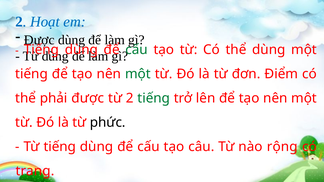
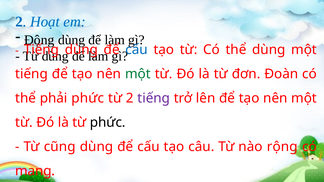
Được: Được -> Động (39, 40)
cấu colour: green -> blue (137, 50)
Điểm: Điểm -> Đoàn (281, 74)
phải được: được -> phức (88, 98)
tiếng colour: green -> purple (154, 98)
Từ tiếng: tiếng -> cũng (60, 147)
trang: trang -> mang (35, 171)
